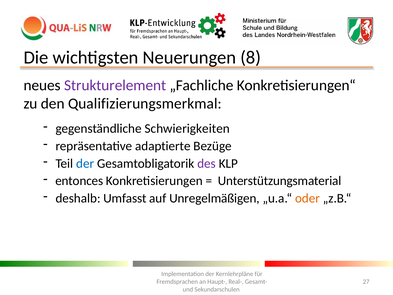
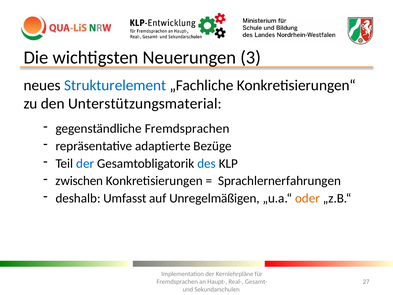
8: 8 -> 3 (251, 57)
Strukturelement colour: purple -> blue (115, 85)
Qualifizierungsmerkmal: Qualifizierungsmerkmal -> Unterstützungsmaterial (145, 104)
gegenständliche Schwierigkeiten: Schwierigkeiten -> Fremdsprachen (187, 128)
des colour: purple -> blue (207, 163)
entonces: entonces -> zwischen (79, 181)
Unterstützungsmaterial: Unterstützungsmaterial -> Sprachlernerfahrungen (279, 181)
